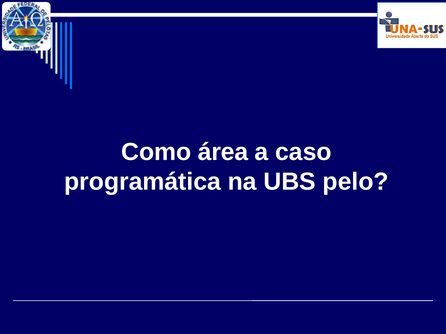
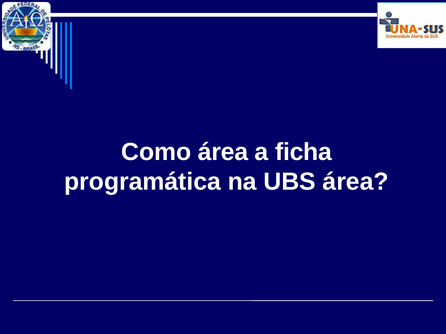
caso: caso -> ficha (304, 152)
UBS pelo: pelo -> área (356, 182)
